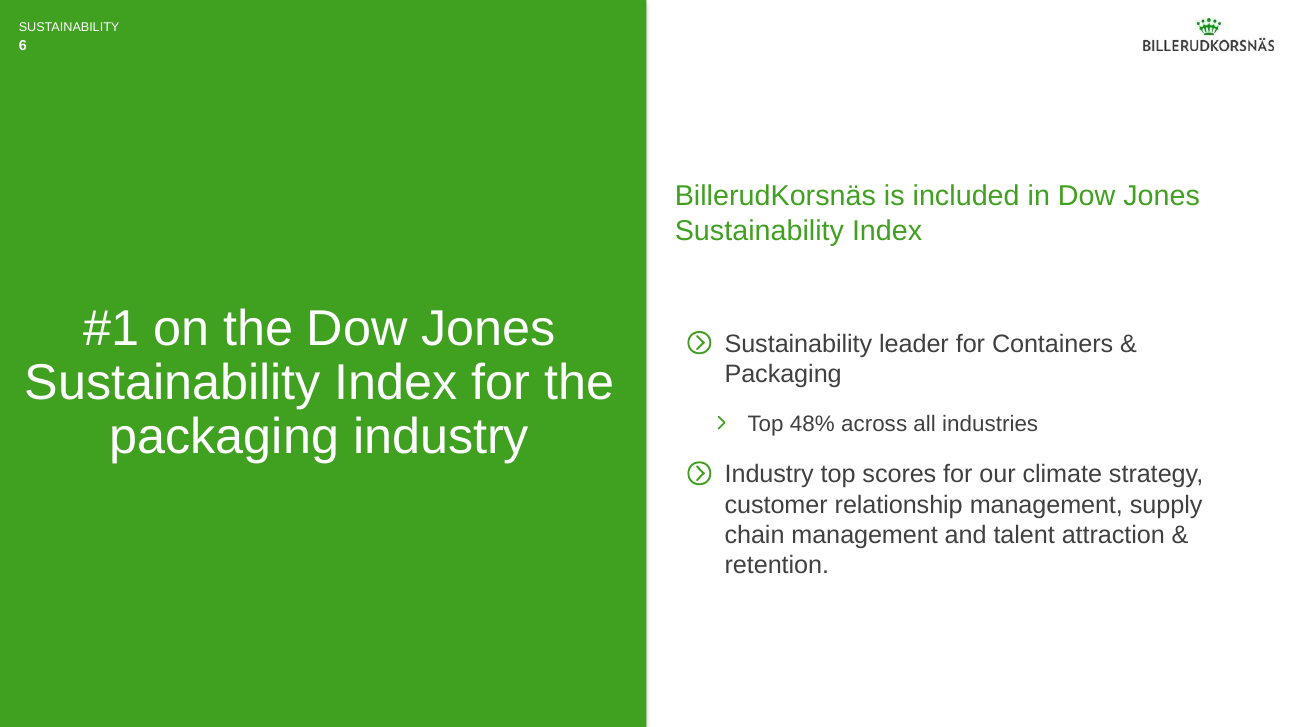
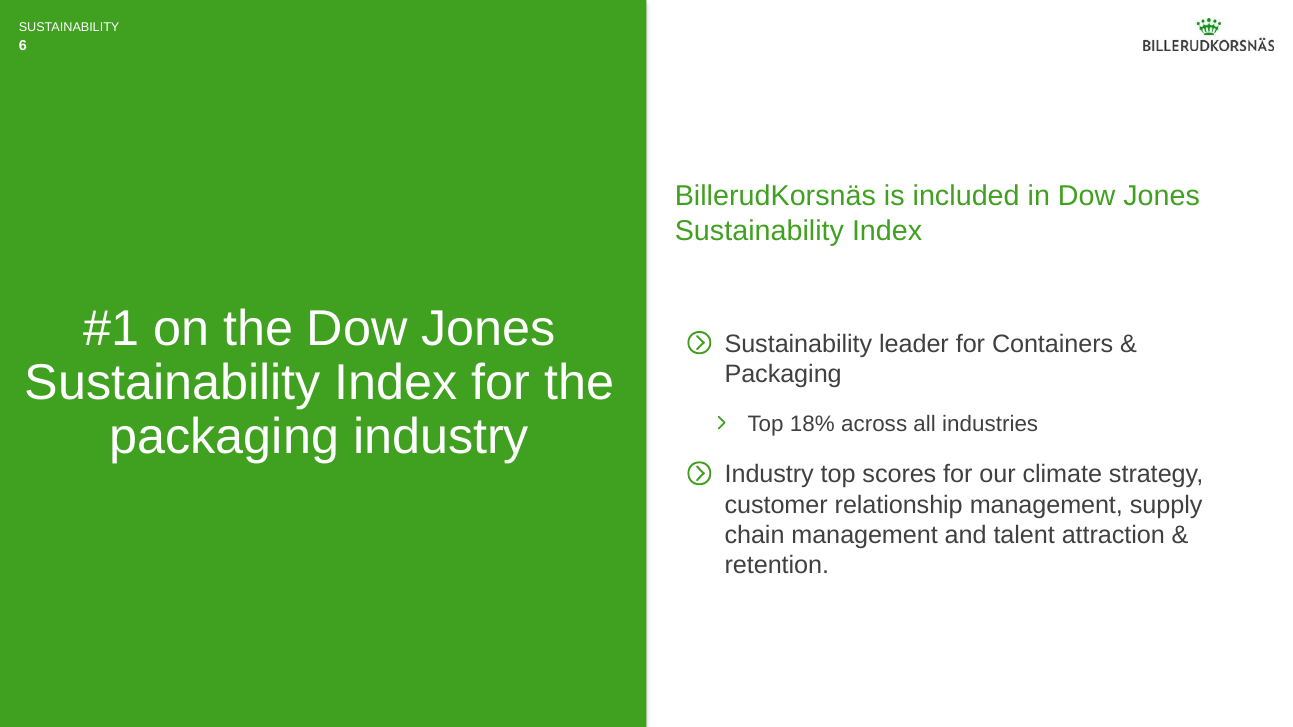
48%: 48% -> 18% (812, 425)
